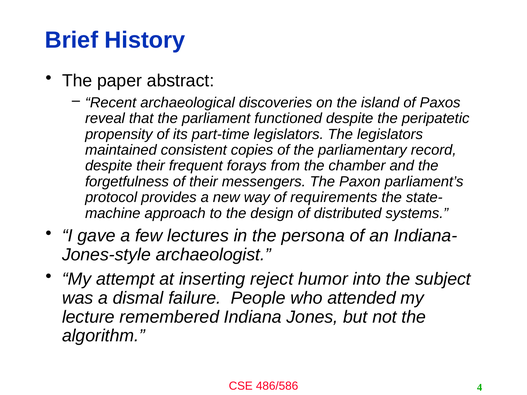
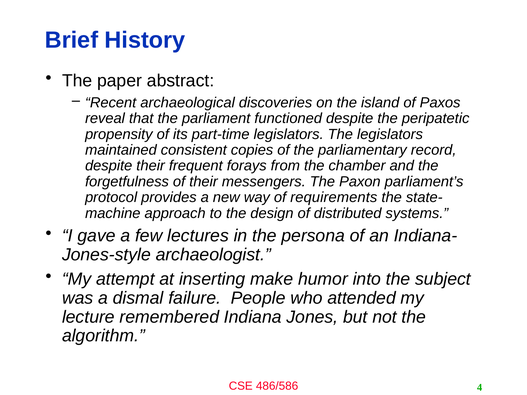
reject: reject -> make (272, 279)
